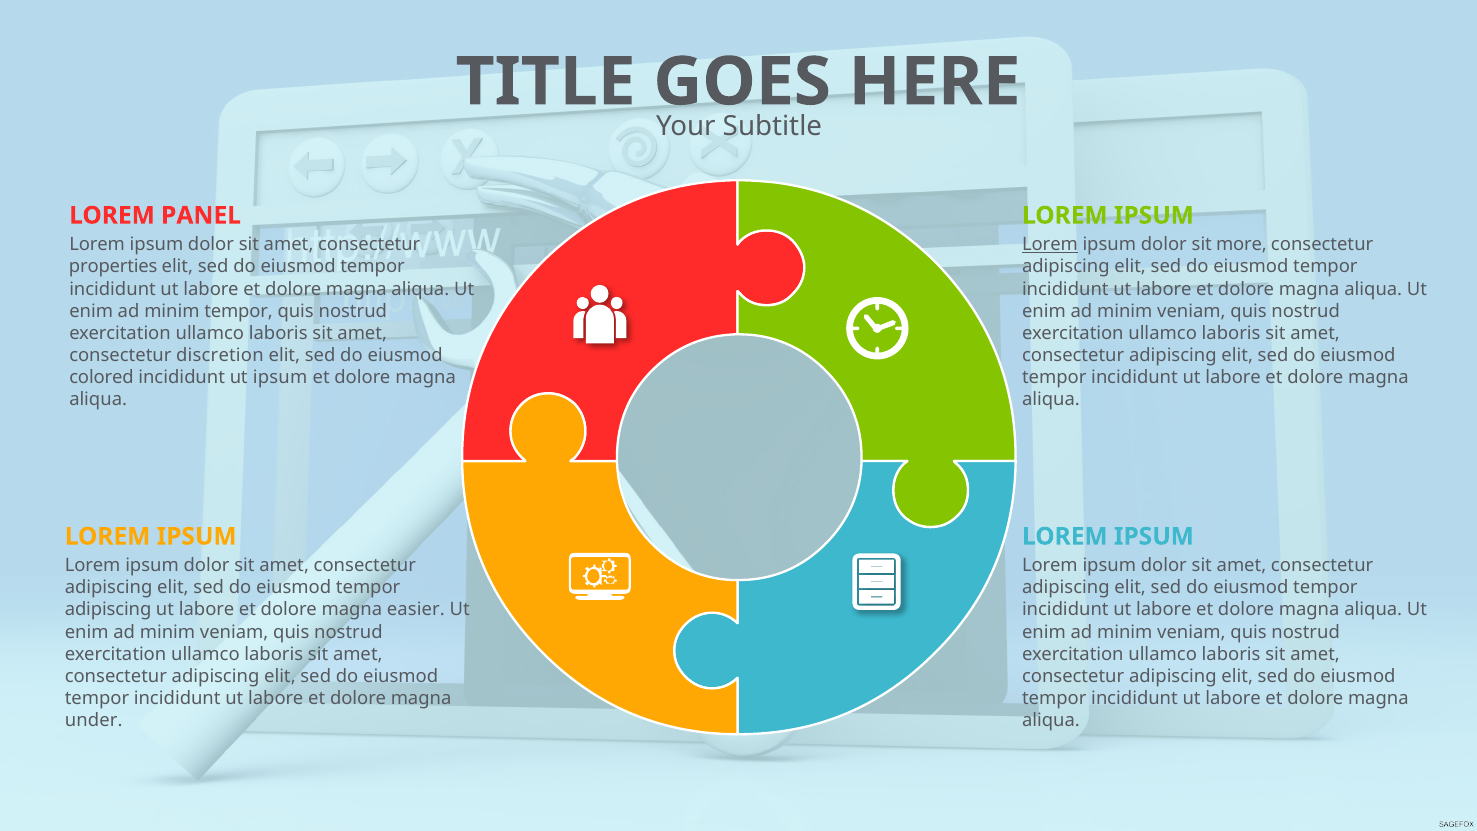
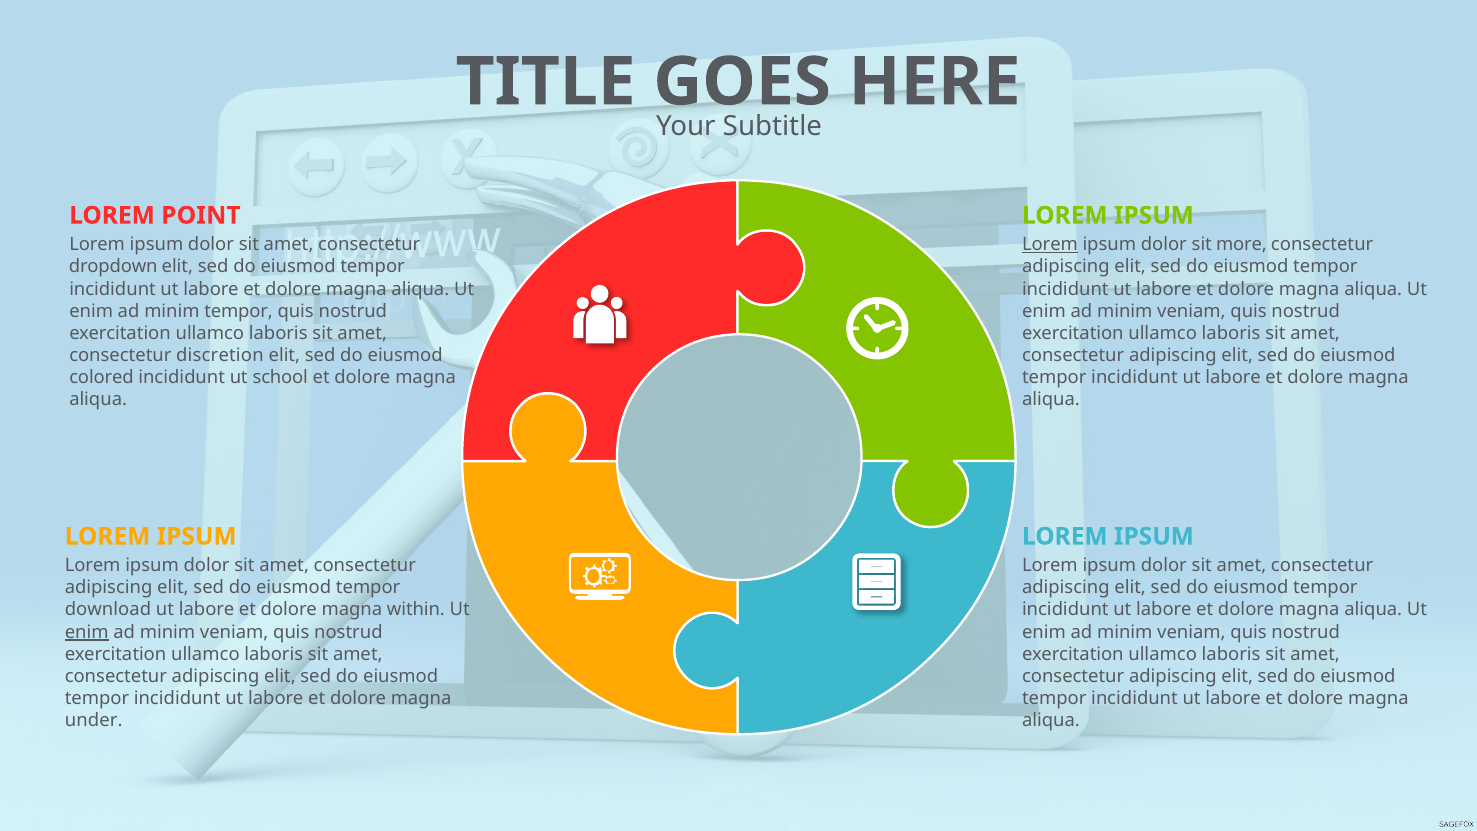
PANEL: PANEL -> POINT (201, 215)
properties: properties -> dropdown (113, 267)
ut ipsum: ipsum -> school (280, 377)
adipiscing: adipiscing -> download (108, 610)
easier: easier -> within (416, 610)
enim underline: none -> present (87, 632)
